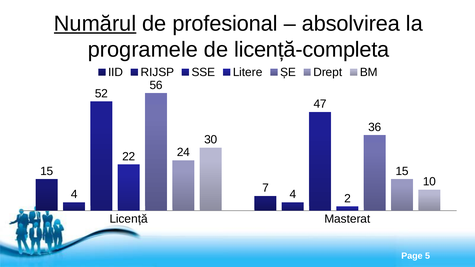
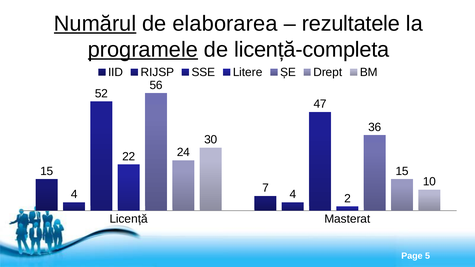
profesional: profesional -> elaborarea (225, 24)
absolvirea: absolvirea -> rezultatele (351, 24)
programele underline: none -> present (143, 50)
